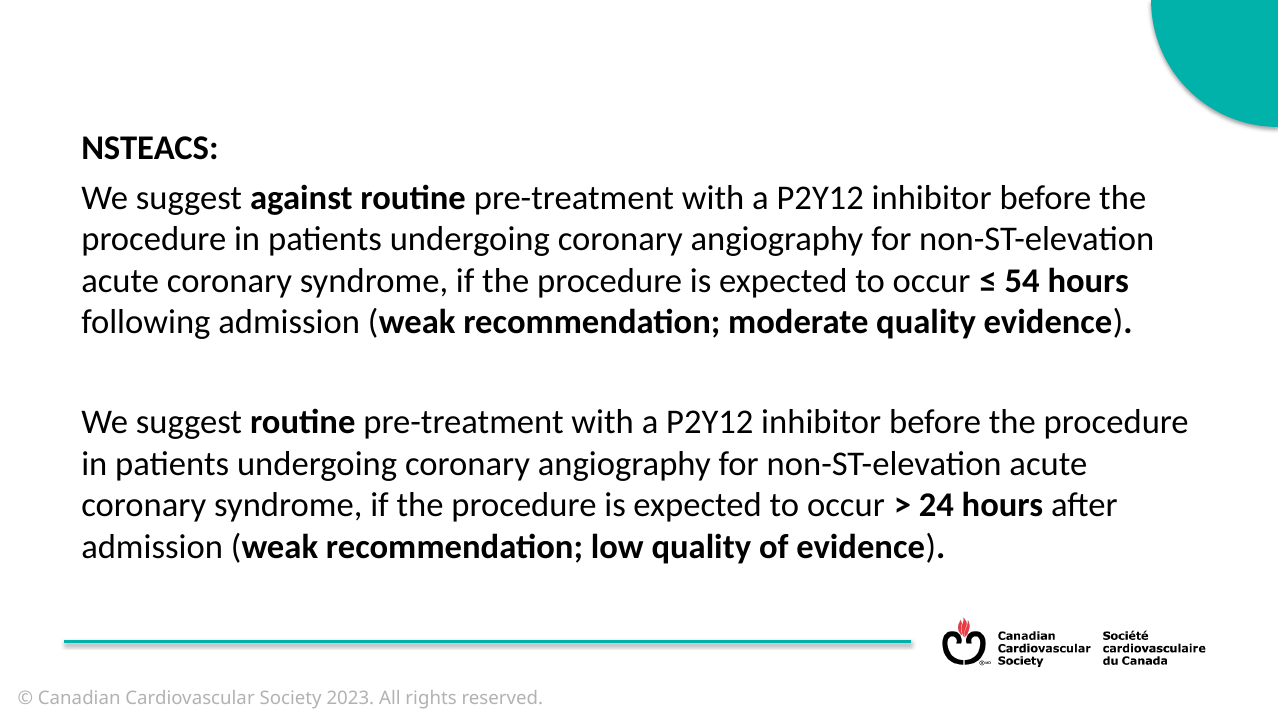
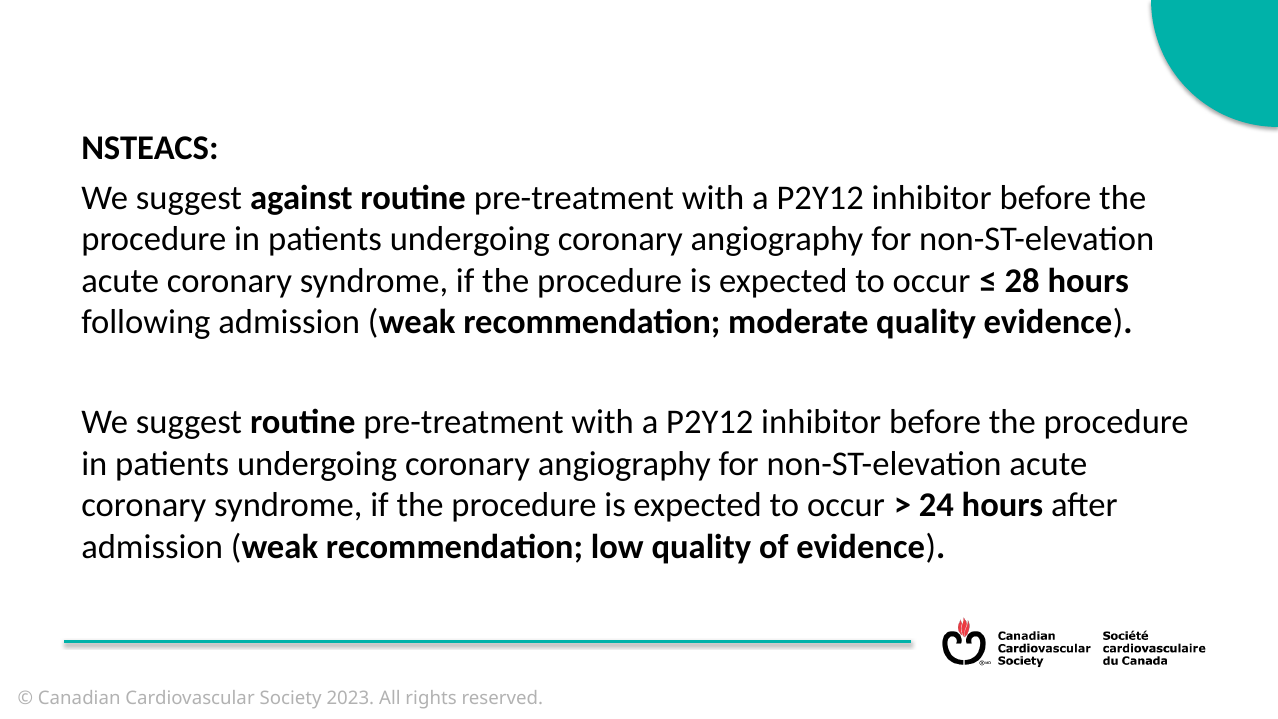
54: 54 -> 28 (1022, 281)
